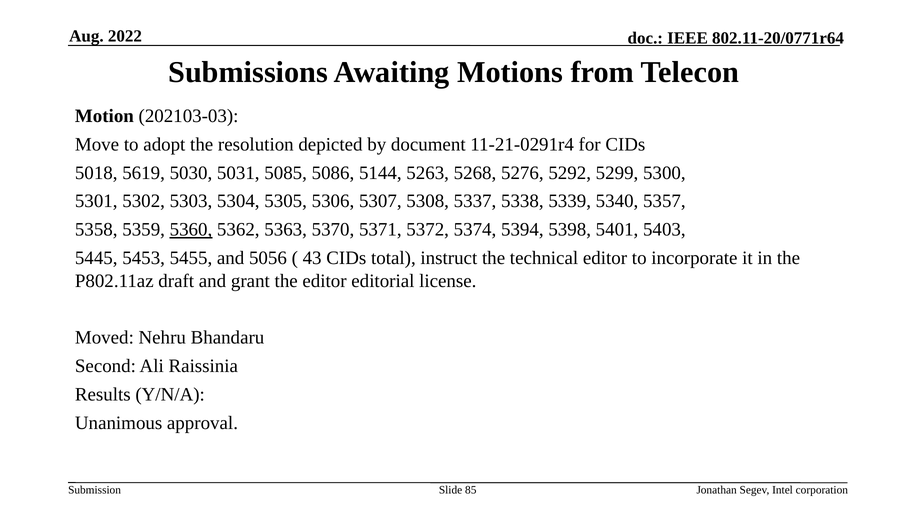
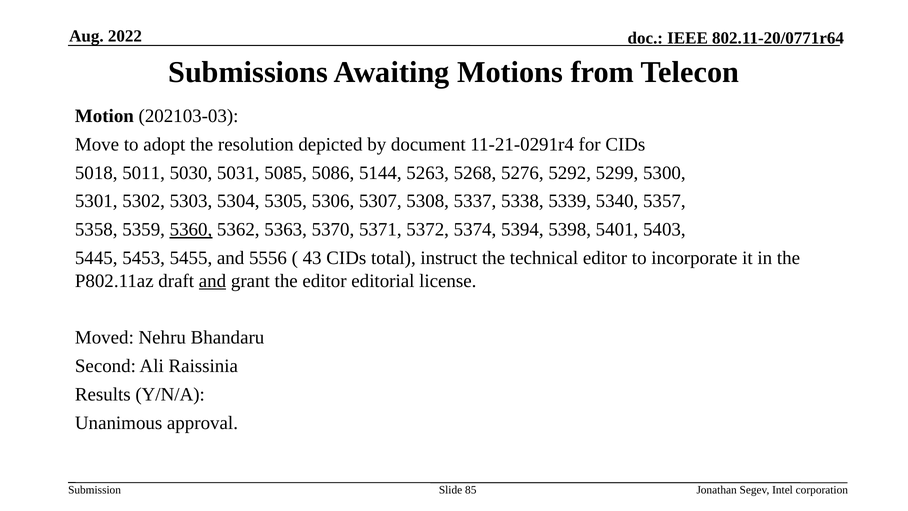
5619: 5619 -> 5011 (144, 173)
5056: 5056 -> 5556 (268, 258)
and underline: none -> present (213, 281)
